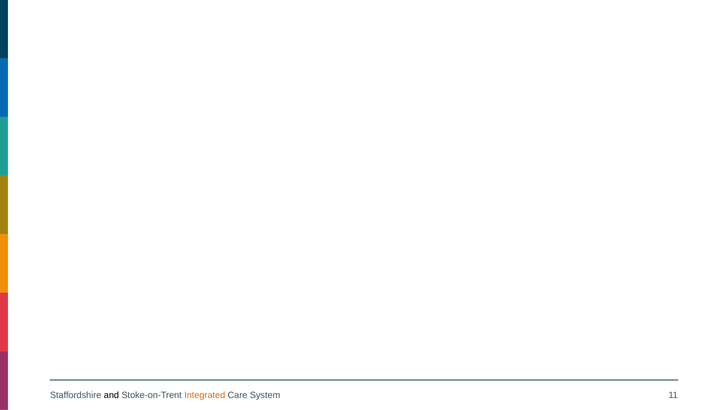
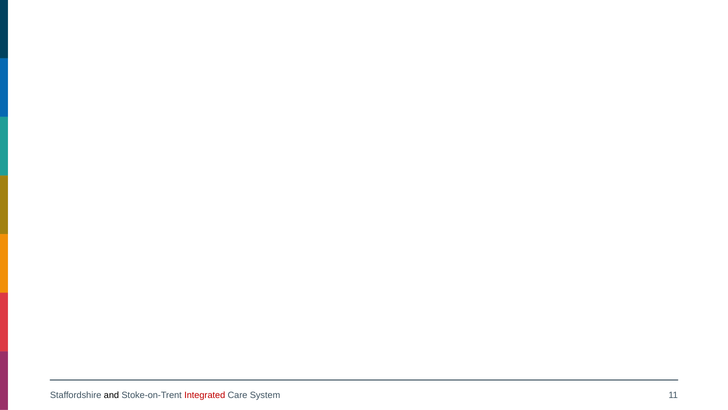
Integrated colour: orange -> red (205, 395)
